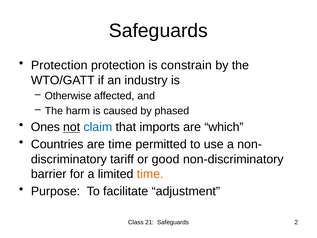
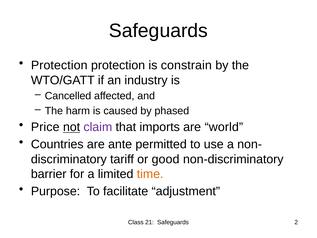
Otherwise: Otherwise -> Cancelled (68, 96)
Ones: Ones -> Price (45, 127)
claim colour: blue -> purple (98, 127)
which: which -> world (224, 127)
are time: time -> ante (120, 144)
